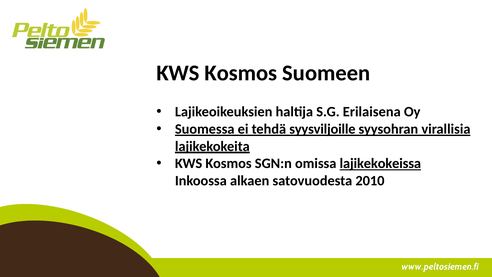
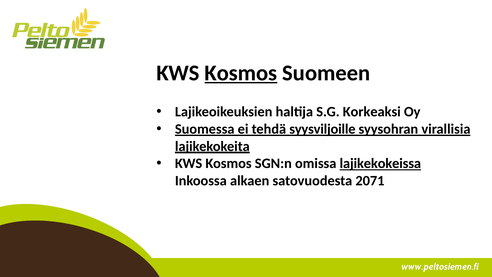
Kosmos underline: none -> present (241, 73)
Erilaisena: Erilaisena -> Korkeaksi (372, 112)
2010: 2010 -> 2071 (370, 181)
